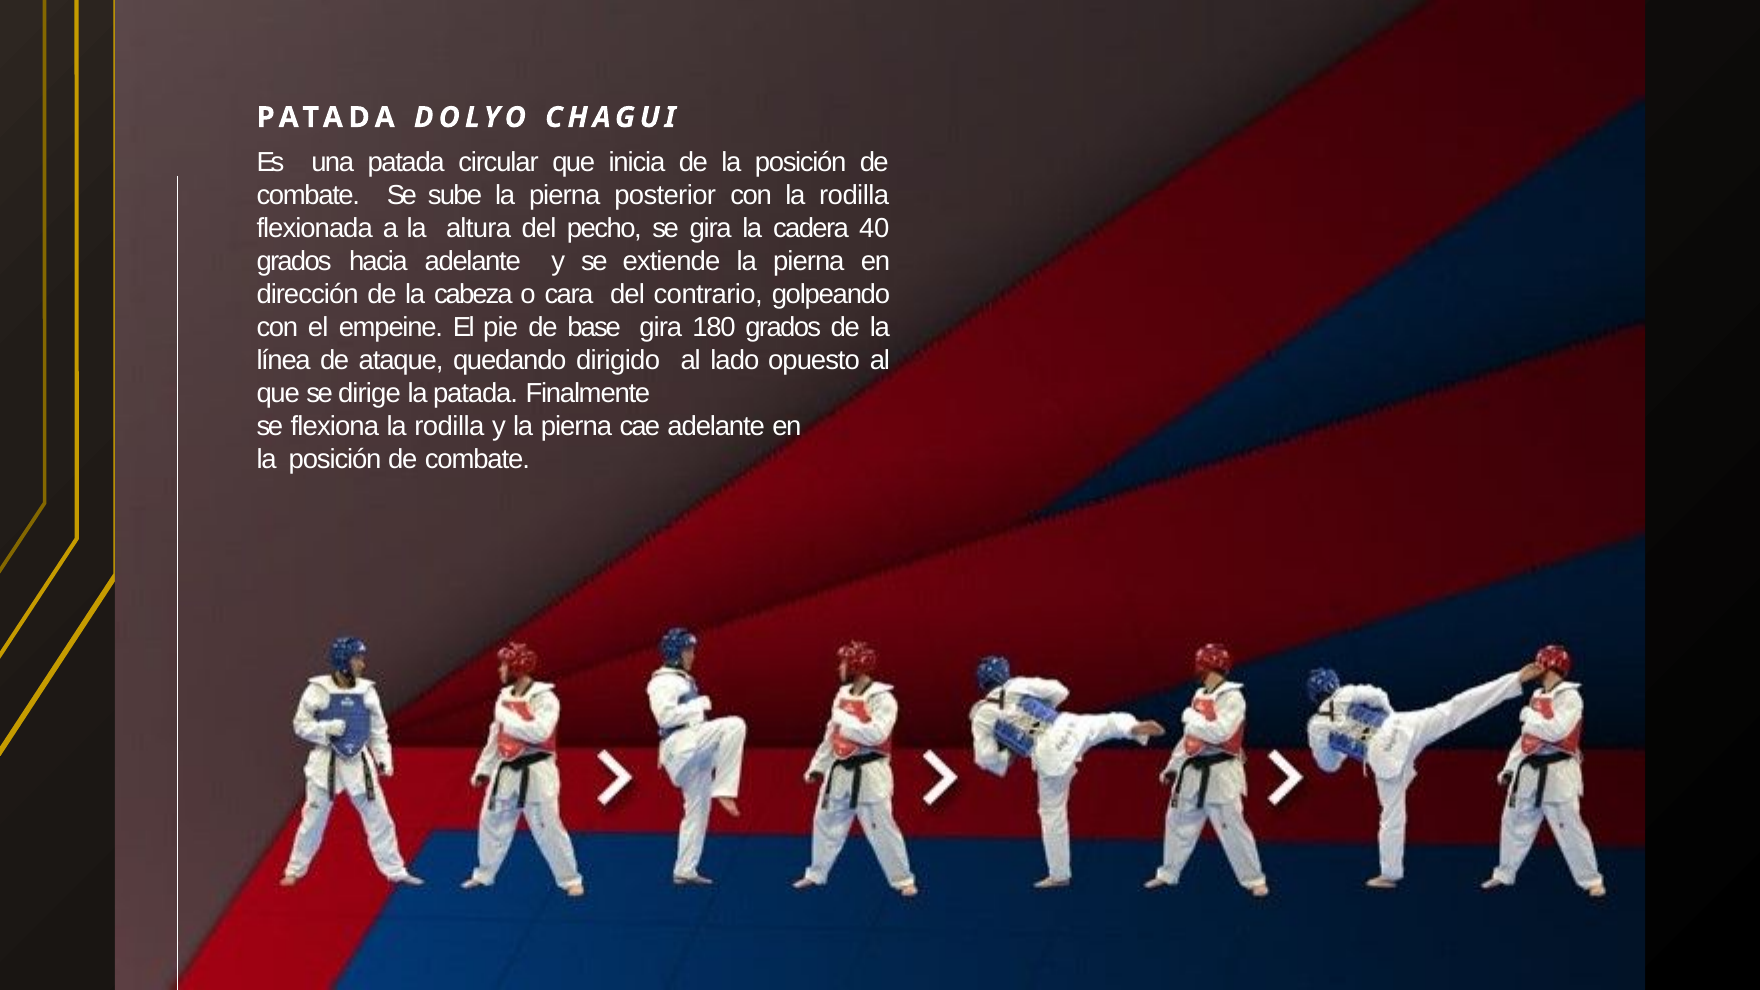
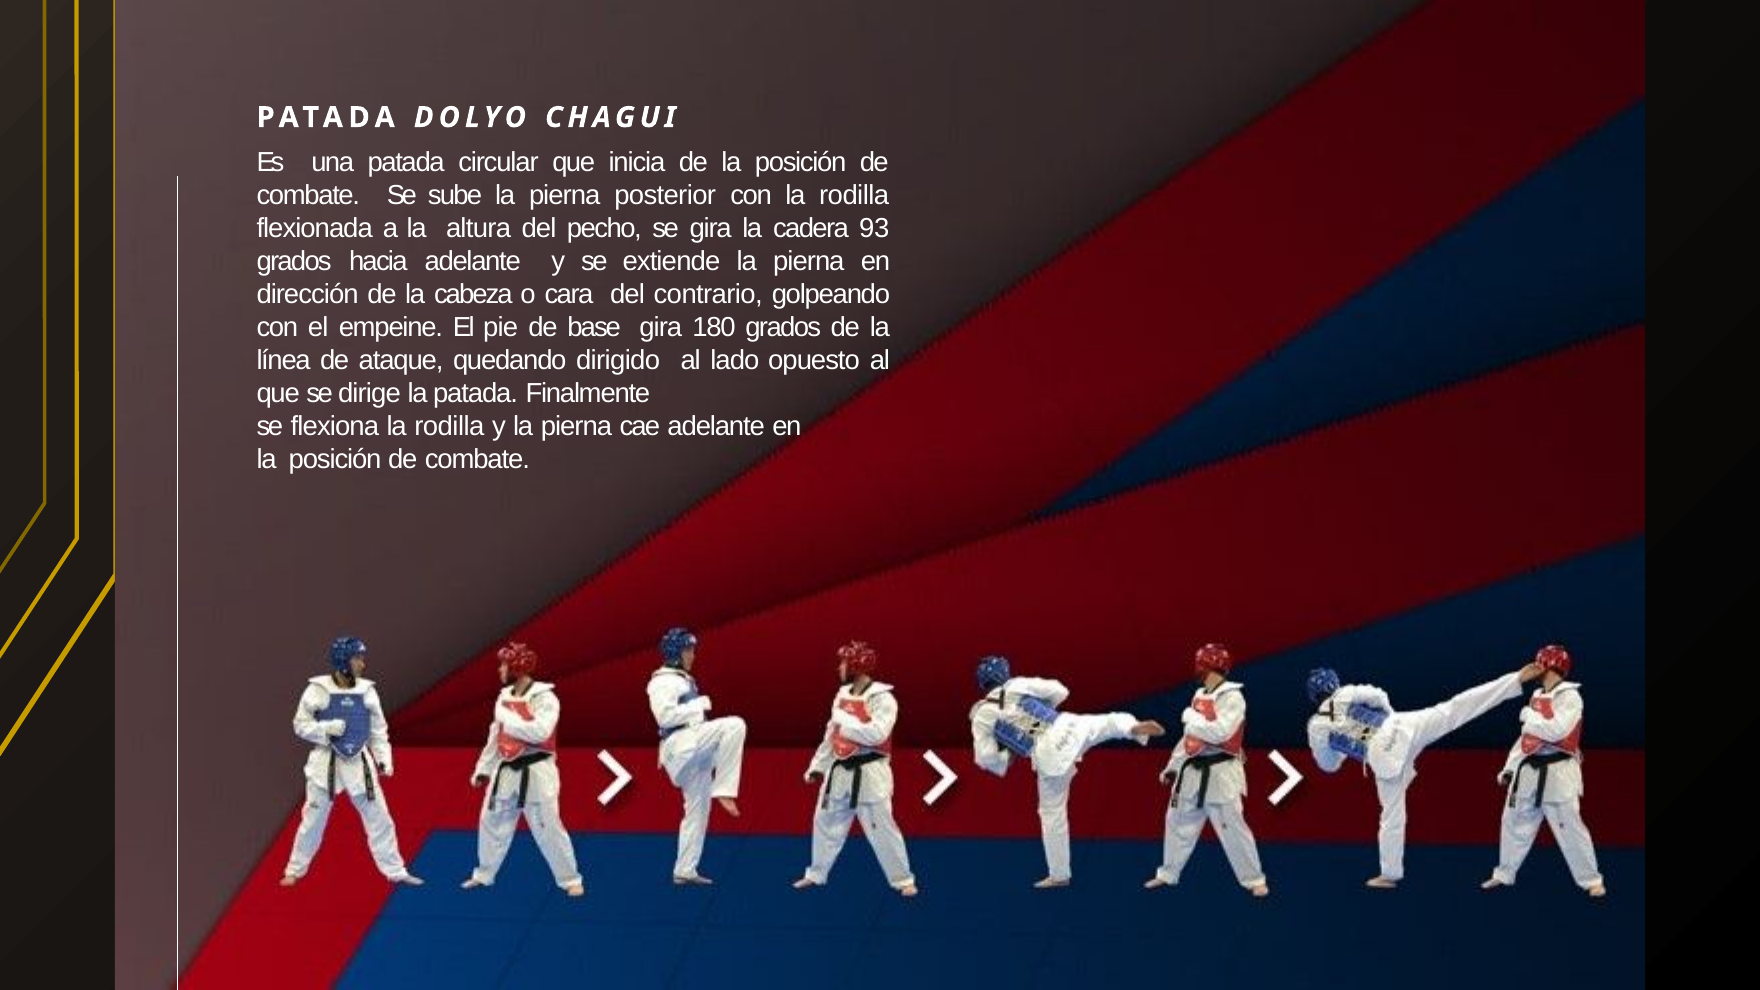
40: 40 -> 93 (874, 228)
